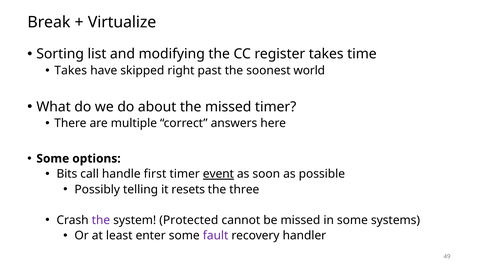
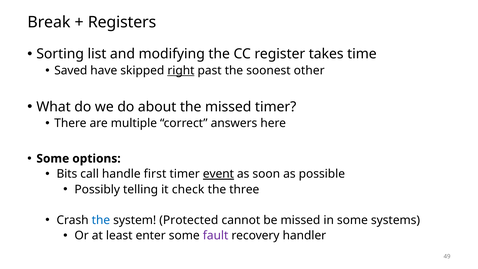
Virtualize: Virtualize -> Registers (122, 22)
Takes: Takes -> Saved (71, 71)
right underline: none -> present (181, 71)
world: world -> other (309, 71)
resets: resets -> check (188, 189)
the colour: purple -> blue (101, 220)
